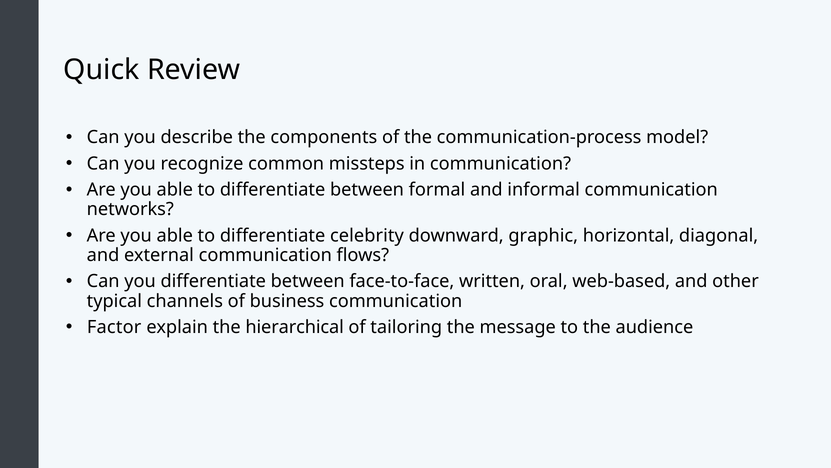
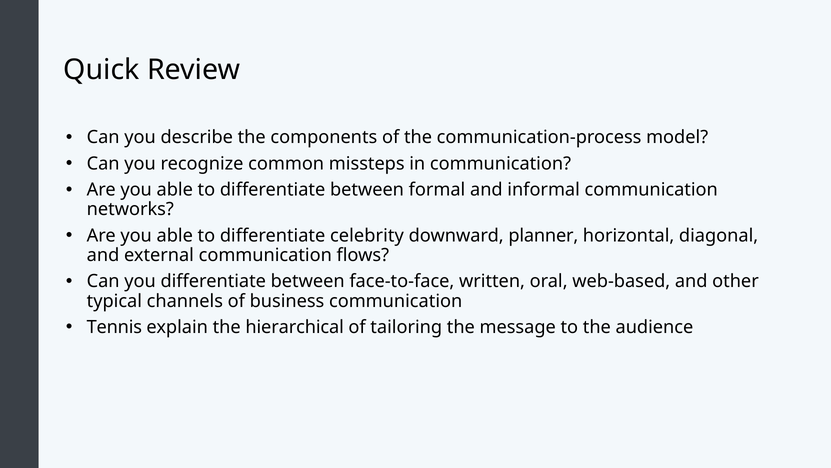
graphic: graphic -> planner (543, 235)
Factor: Factor -> Tennis (114, 327)
